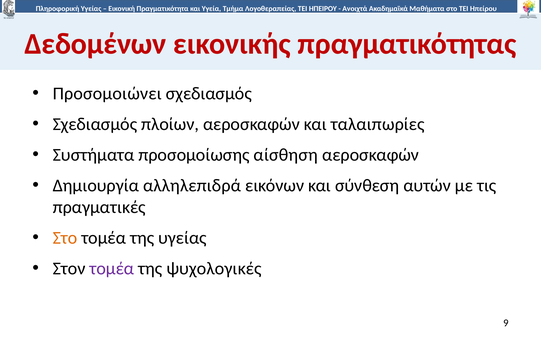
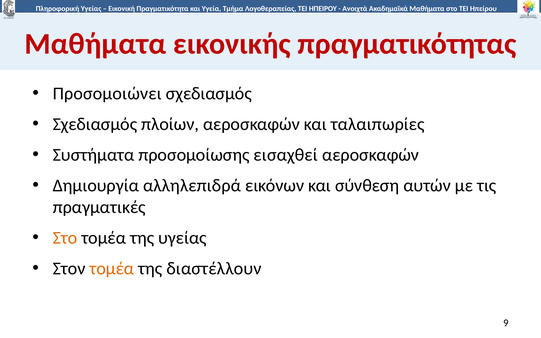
Δεδομένων: Δεδομένων -> Μαθήματα (95, 44)
αίσθηση: αίσθηση -> εισαχθεί (286, 155)
τομέα colour: purple -> orange (112, 269)
ψυχολογικές: ψυχολογικές -> διαστέλλουν (214, 269)
